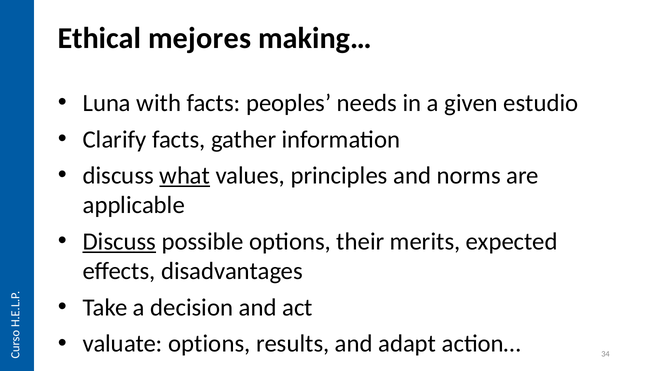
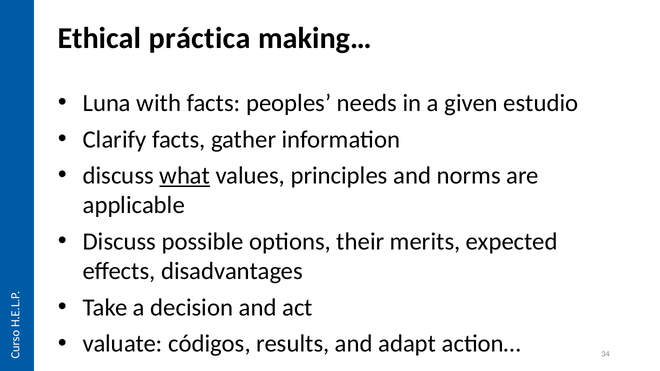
mejores: mejores -> práctica (200, 38)
Discuss underline: present -> none (119, 242)
valuate options: options -> códigos (209, 344)
